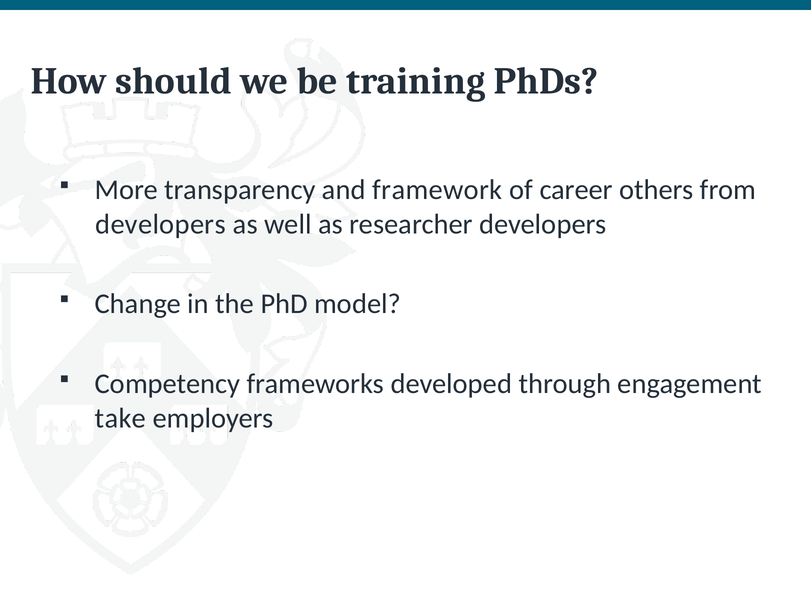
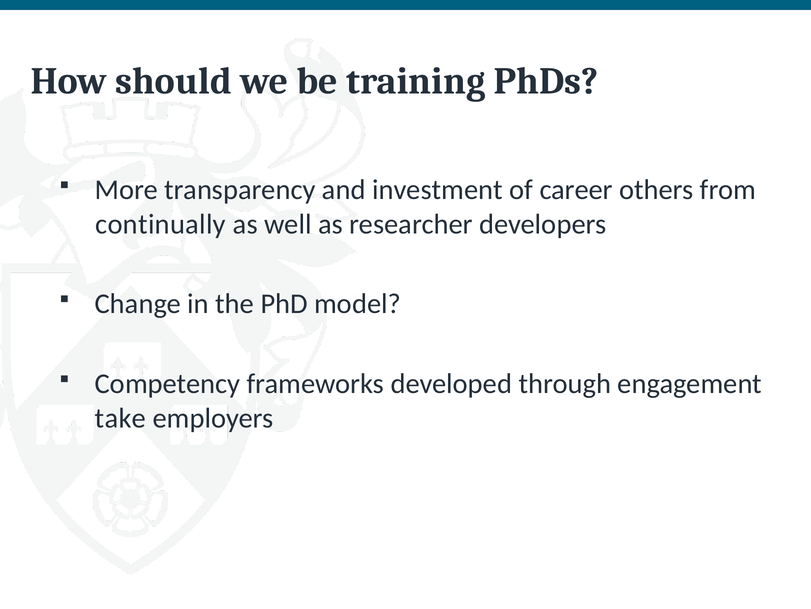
framework: framework -> investment (437, 190)
developers: developers -> continually (161, 224)
